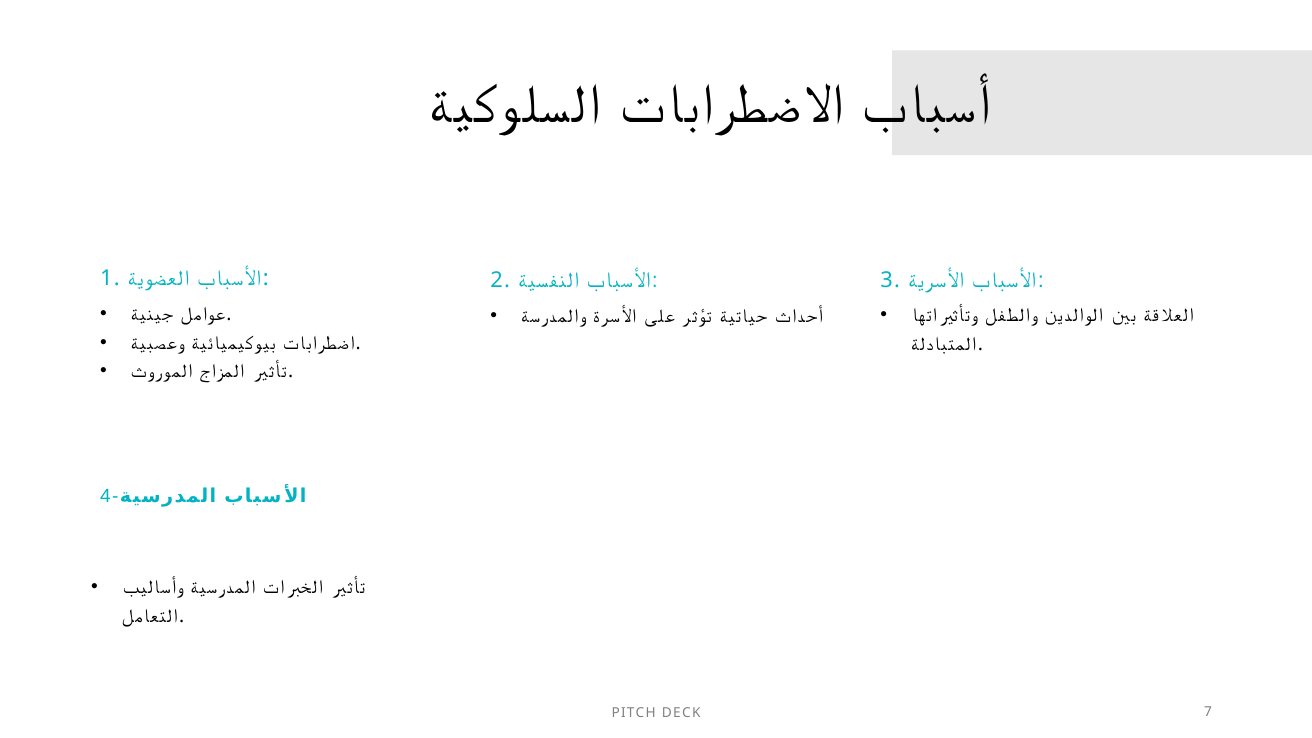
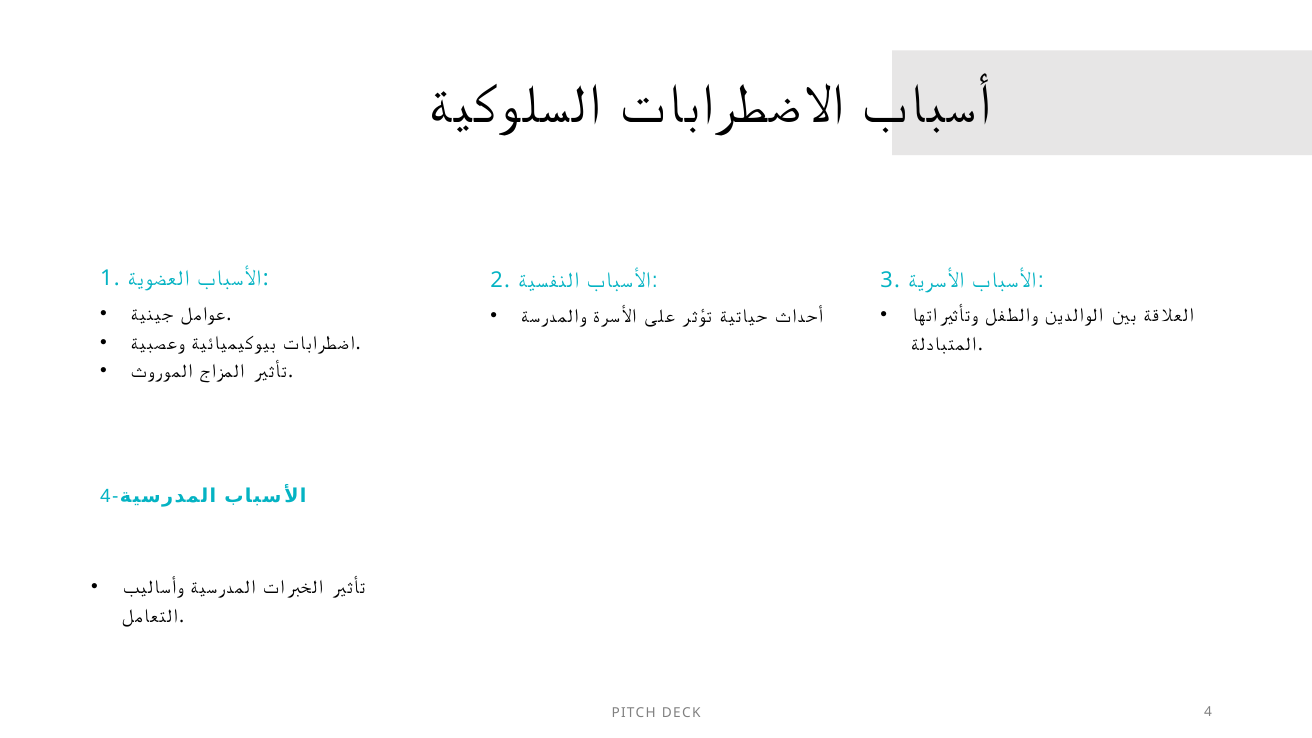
7: 7 -> 4 (1208, 712)
